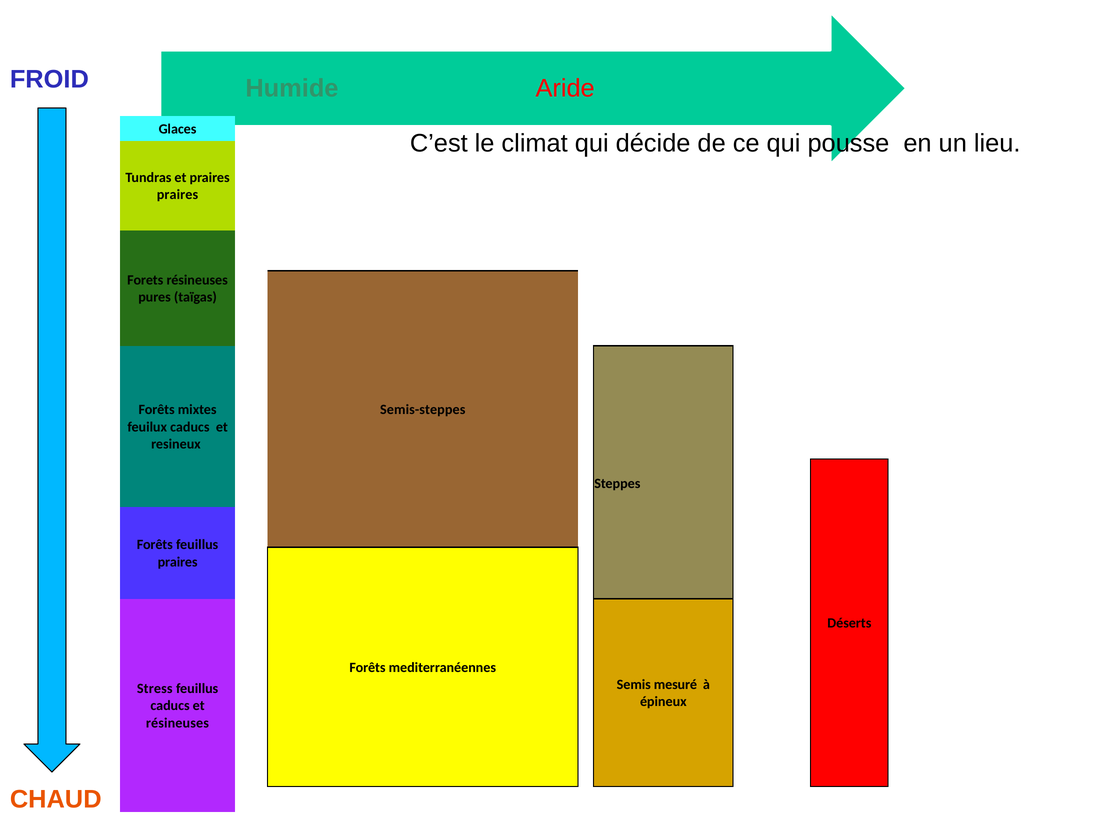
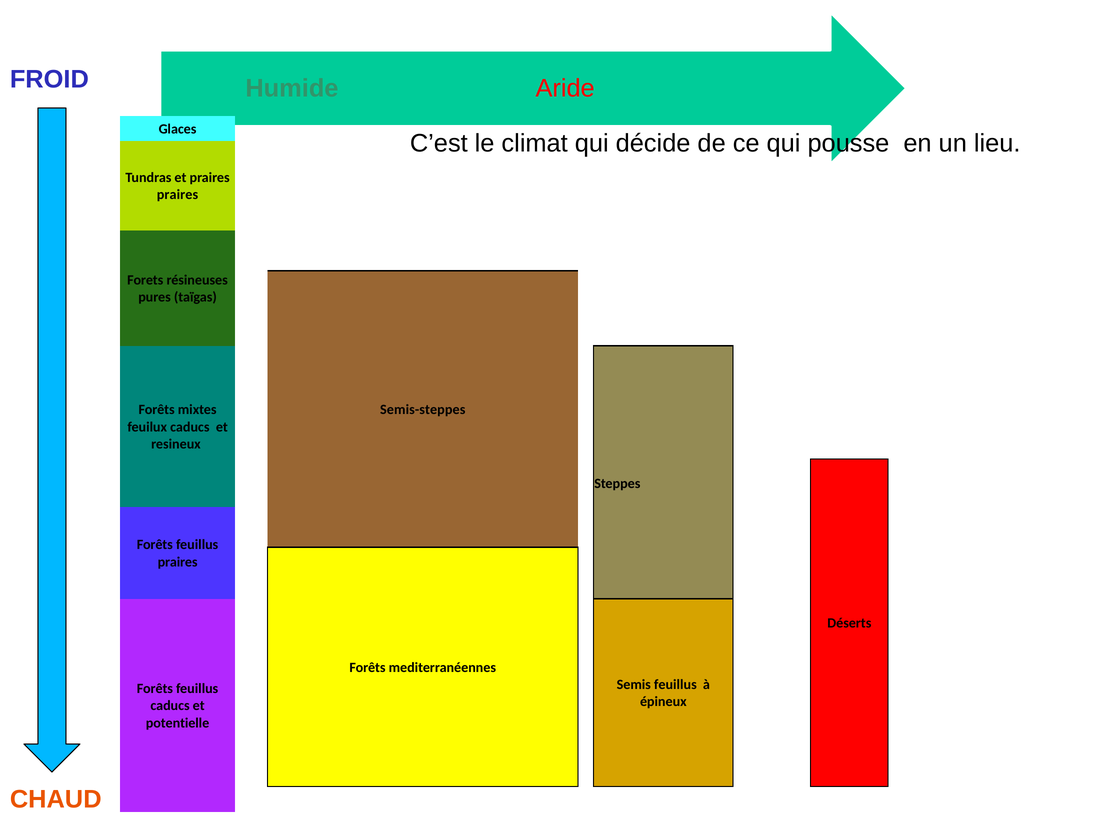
Semis mesuré: mesuré -> feuillus (675, 685)
Stress: Stress -> Forêts (155, 689)
résineuses: résineuses -> potentielle (178, 723)
